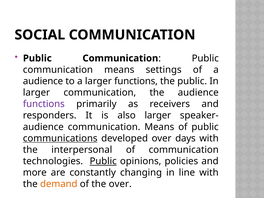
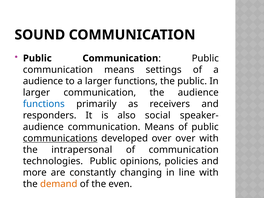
SOCIAL: SOCIAL -> SOUND (40, 35)
functions colour: purple -> blue (44, 104)
also larger: larger -> social (158, 115)
over days: days -> over (185, 138)
interpersonal: interpersonal -> intrapersonal (82, 150)
Public underline: present -> none (103, 161)
the over: over -> even (120, 184)
